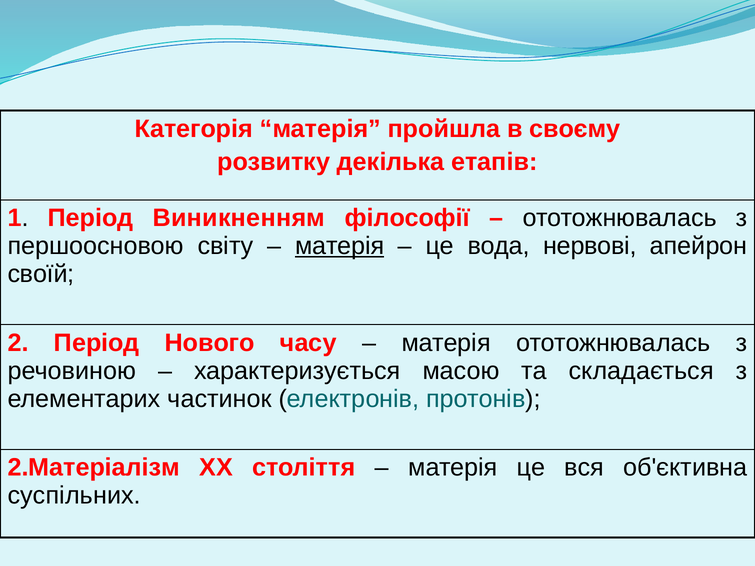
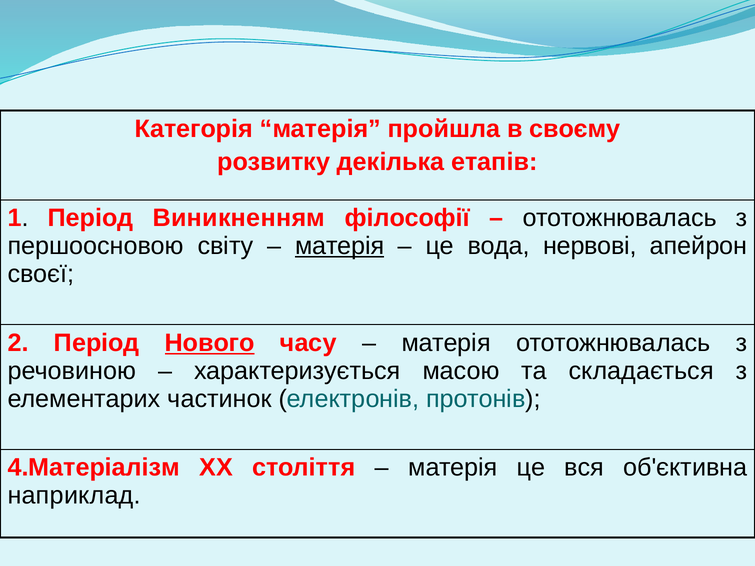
своїй: своїй -> своєї (41, 274)
Нового underline: none -> present (210, 343)
2.Матеріалізм: 2.Матеріалізм -> 4.Матеріалізм (94, 468)
суспільних: суспільних -> наприклад (74, 496)
